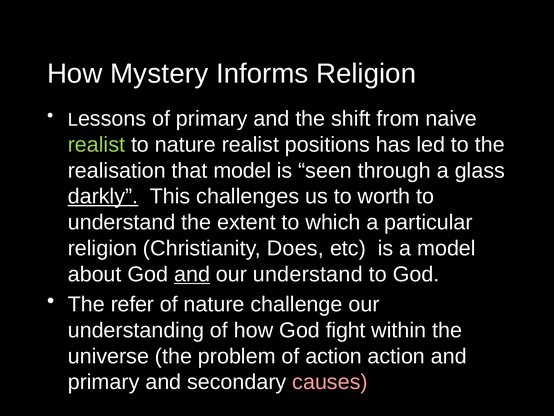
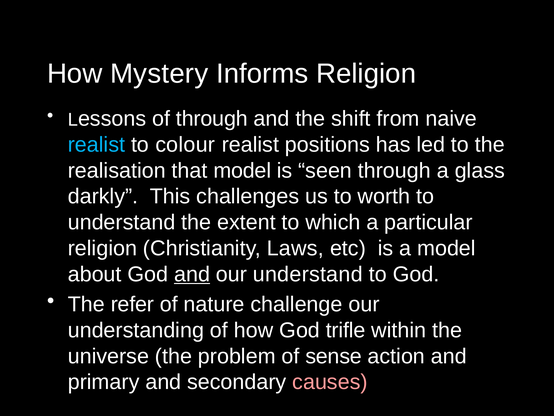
of primary: primary -> through (212, 119)
realist colour: light green -> light blue (96, 145)
to nature: nature -> colour (185, 145)
darkly underline: present -> none (103, 196)
Does: Does -> Laws (295, 248)
fight: fight -> trifle (346, 330)
of action: action -> sense (334, 356)
